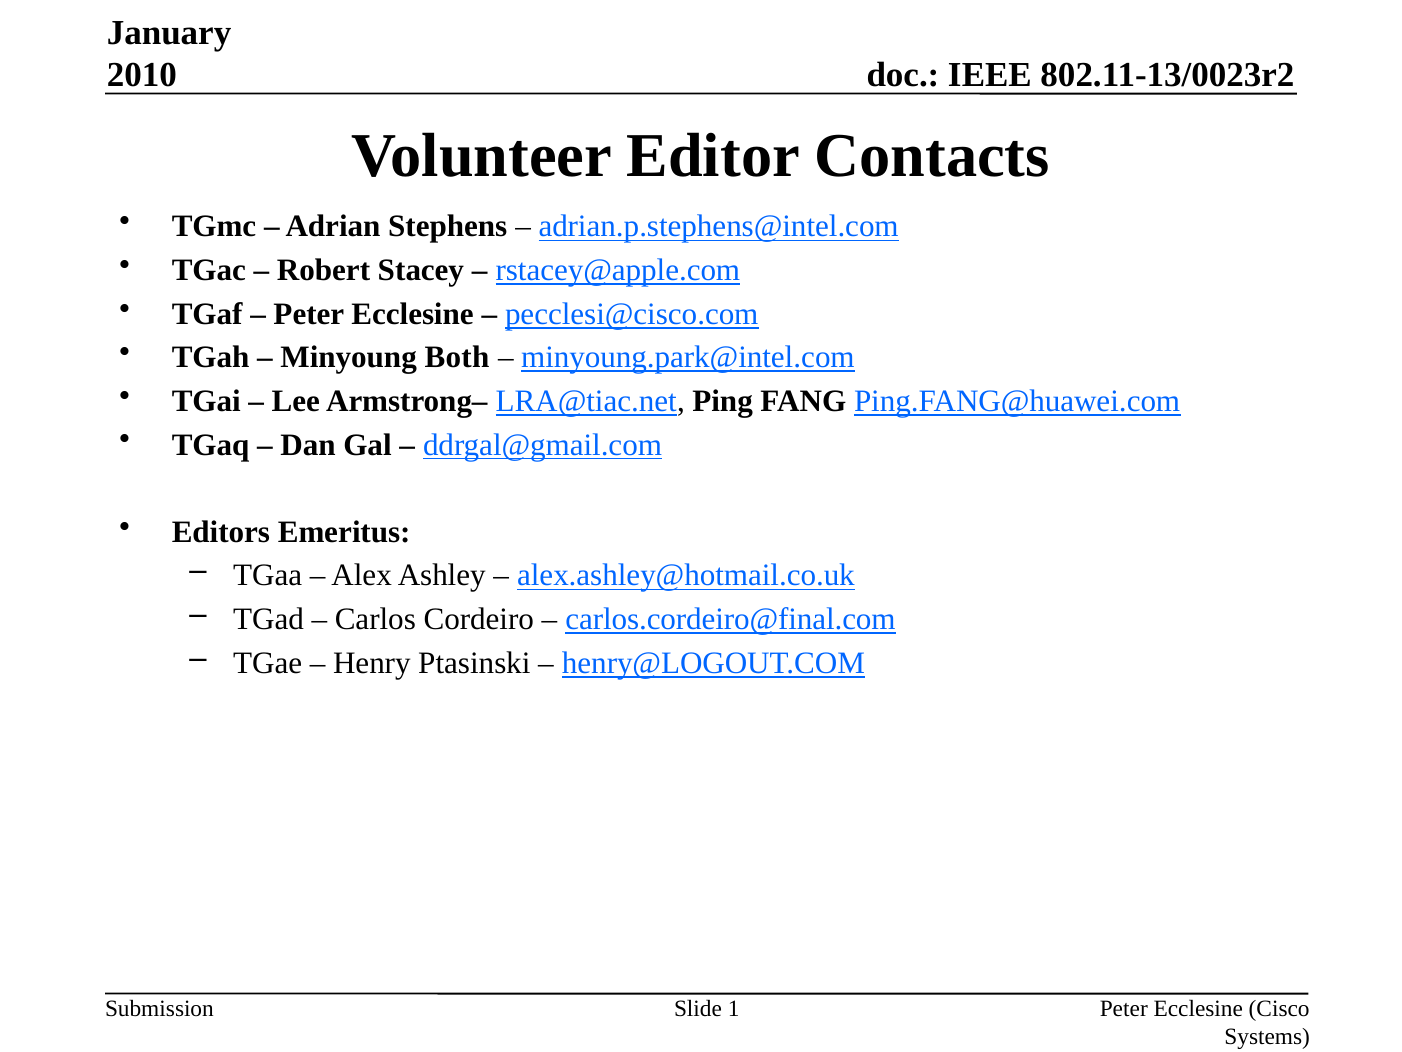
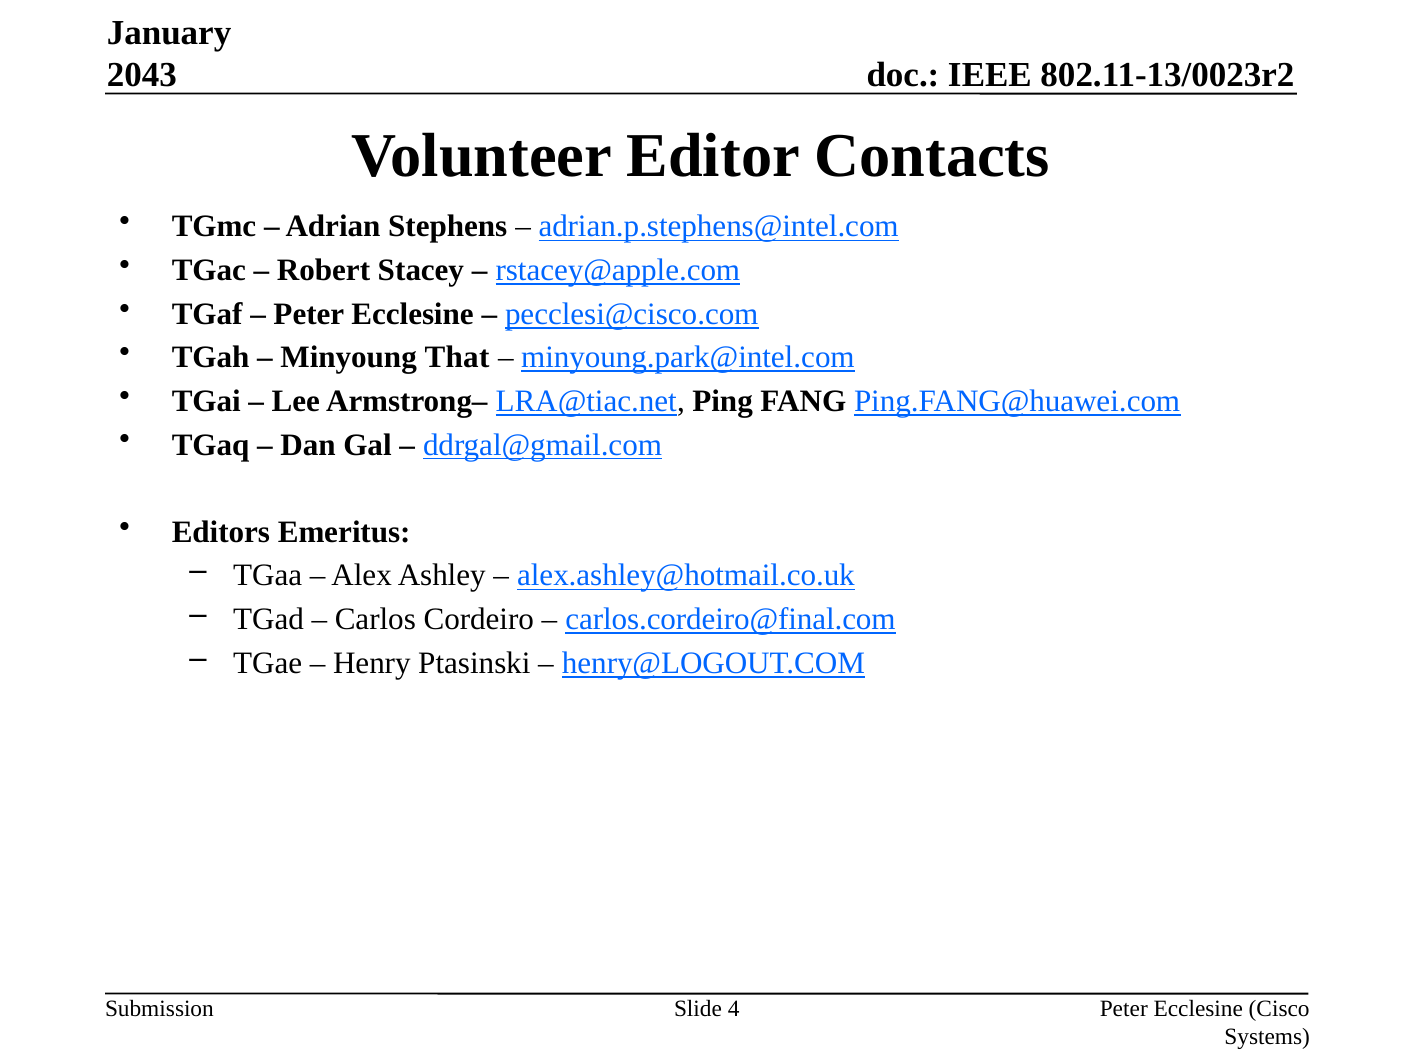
2010: 2010 -> 2043 (142, 75)
Both: Both -> That (457, 357)
1: 1 -> 4 (734, 1008)
